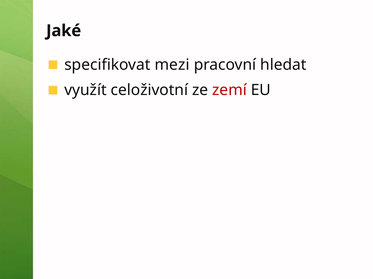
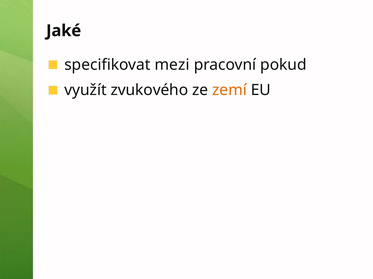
hledat: hledat -> pokud (283, 65)
celoživotní: celoživotní -> zvukového (149, 90)
zemí colour: red -> orange (229, 90)
